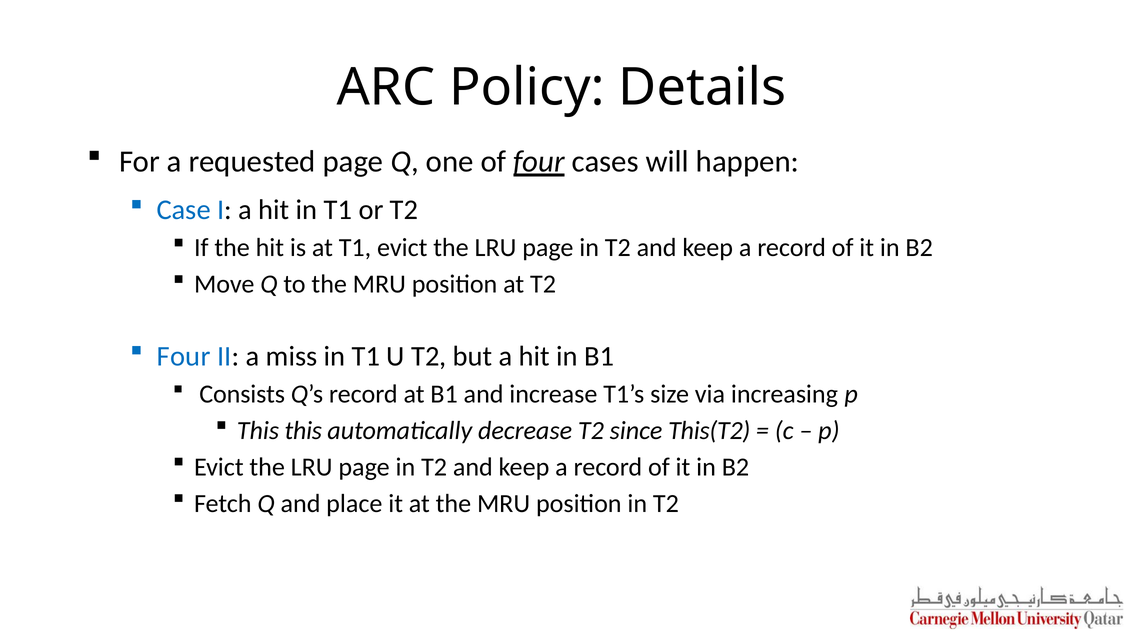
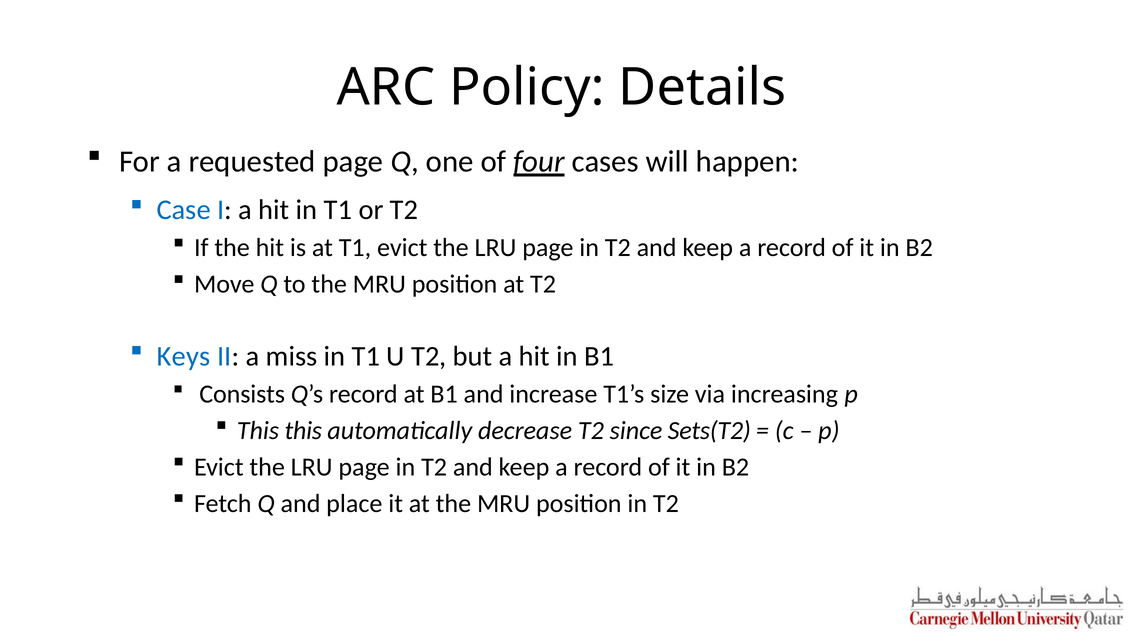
Four: Four -> Keys (184, 356)
This(T2: This(T2 -> Sets(T2 (709, 431)
